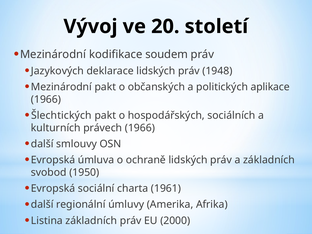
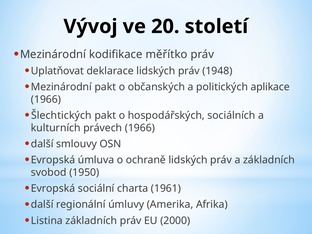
soudem: soudem -> měřítko (167, 54)
Jazykových: Jazykových -> Uplatňovat (57, 71)
